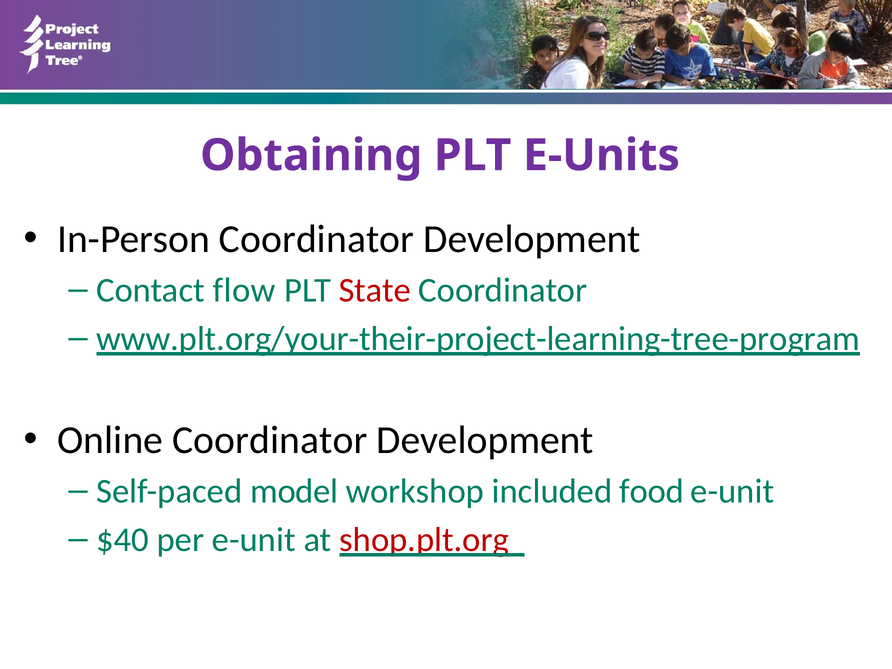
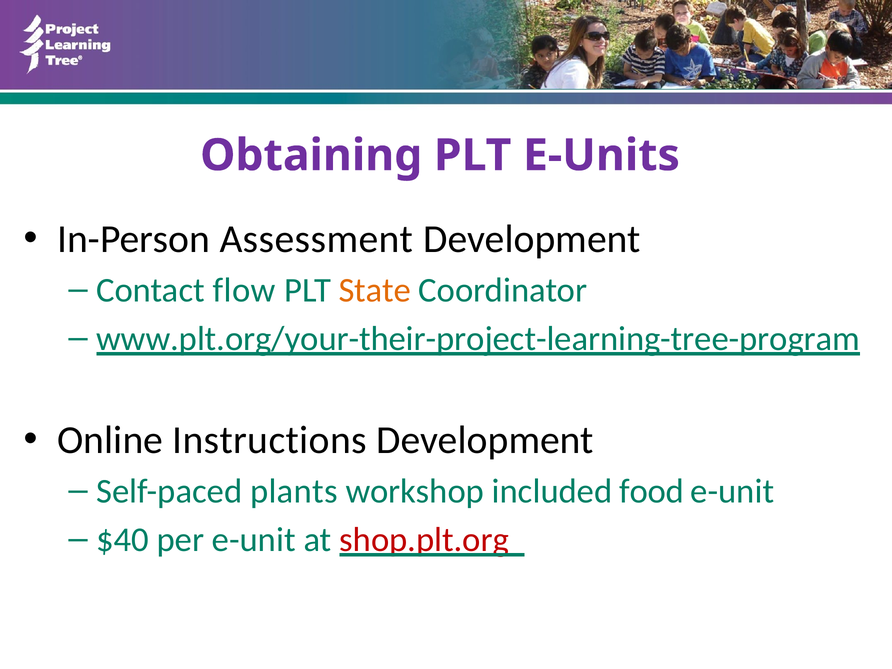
In-Person Coordinator: Coordinator -> Assessment (316, 239)
State colour: red -> orange (375, 290)
Online Coordinator: Coordinator -> Instructions (270, 440)
model: model -> plants (294, 491)
